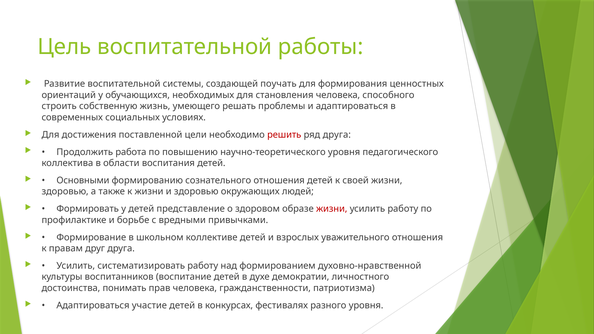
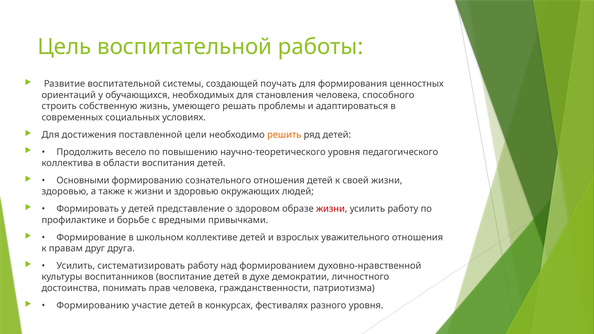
решить colour: red -> orange (284, 135)
ряд друга: друга -> детей (337, 135)
работа: работа -> весело (131, 152)
Адаптироваться: Адаптироваться -> Формированию (93, 305)
